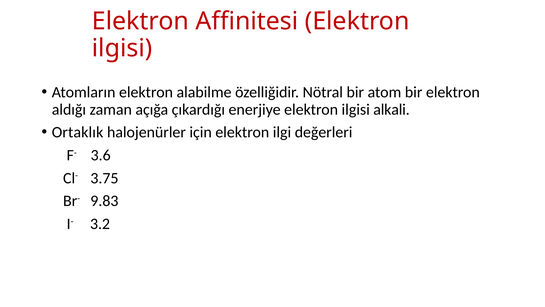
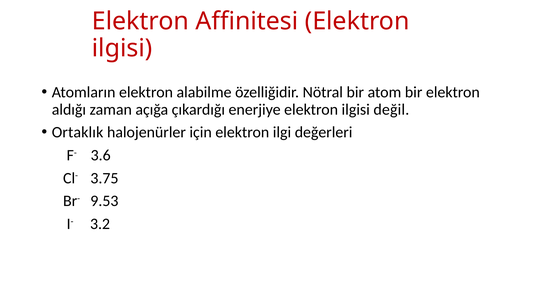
alkali: alkali -> değil (391, 109)
9.83: 9.83 -> 9.53 (104, 201)
